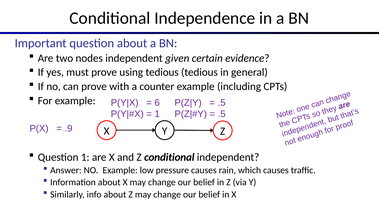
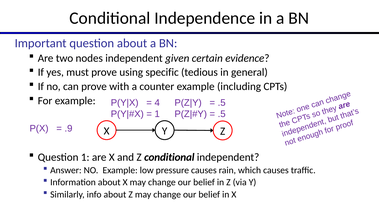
using tedious: tedious -> specific (162, 72)
6: 6 -> 4 (157, 103)
